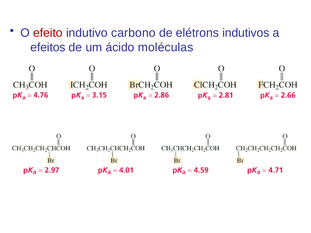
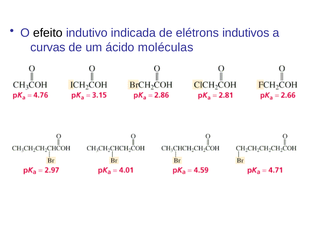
efeito colour: red -> black (48, 33)
carbono: carbono -> indicada (133, 33)
efeitos: efeitos -> curvas (48, 47)
